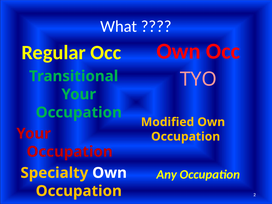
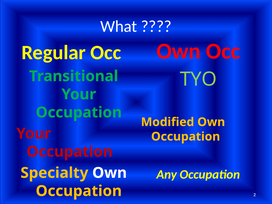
TYO colour: pink -> light green (198, 79)
